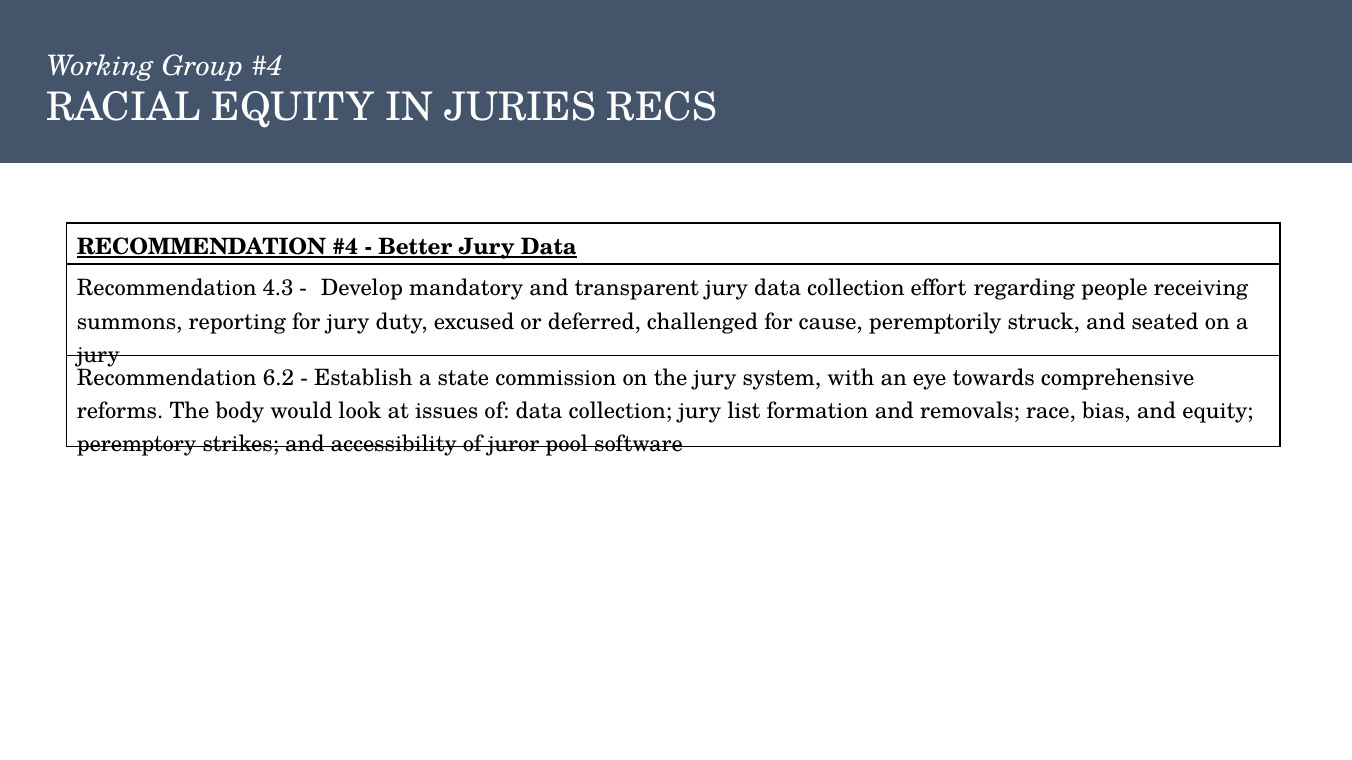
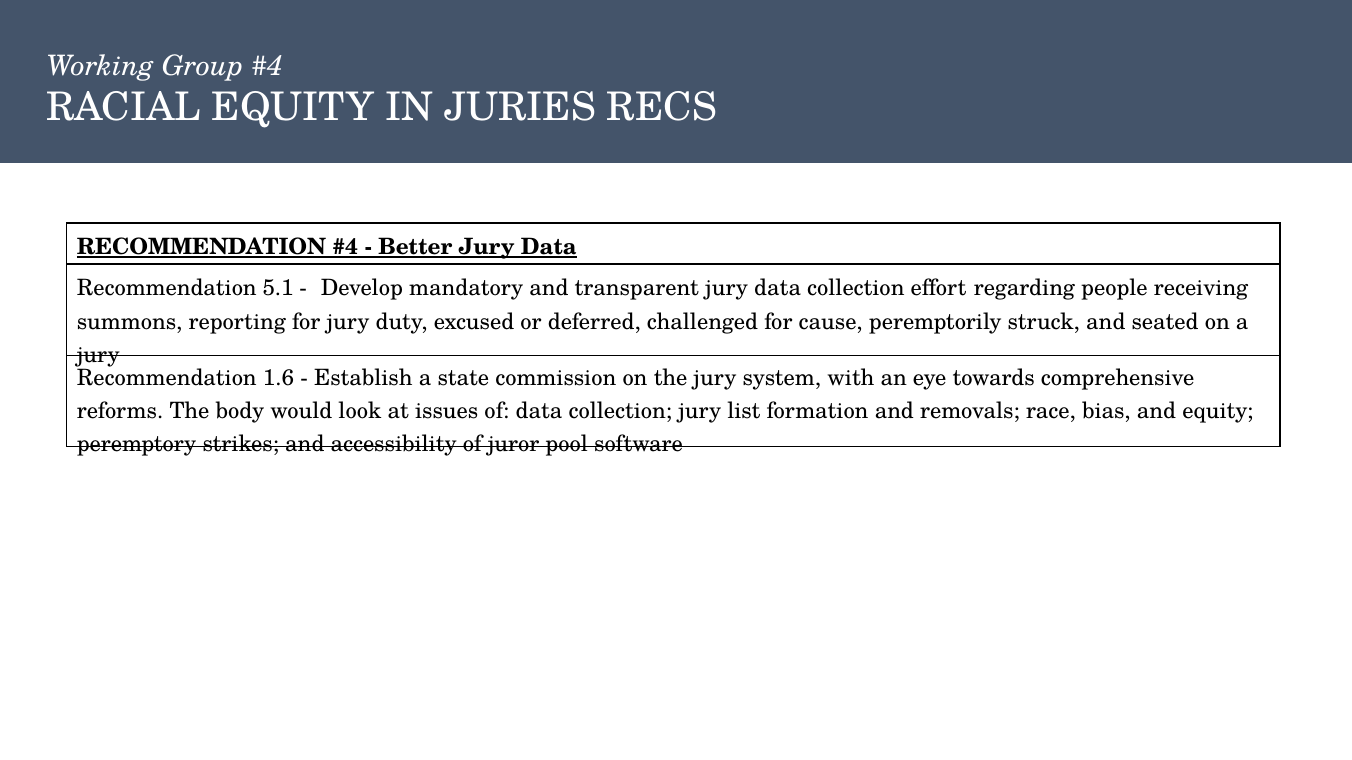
4.3: 4.3 -> 5.1 (278, 288)
6.2: 6.2 -> 1.6 (278, 379)
